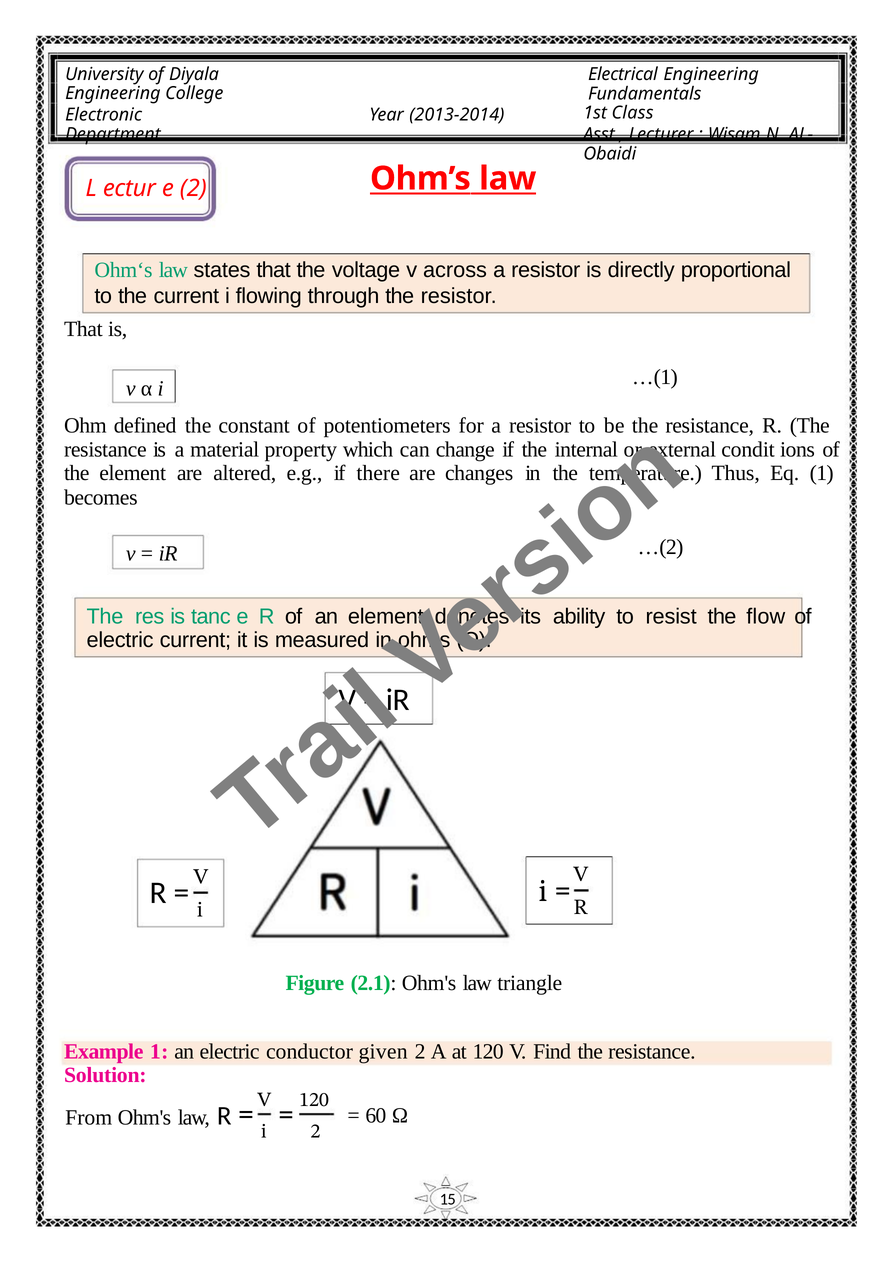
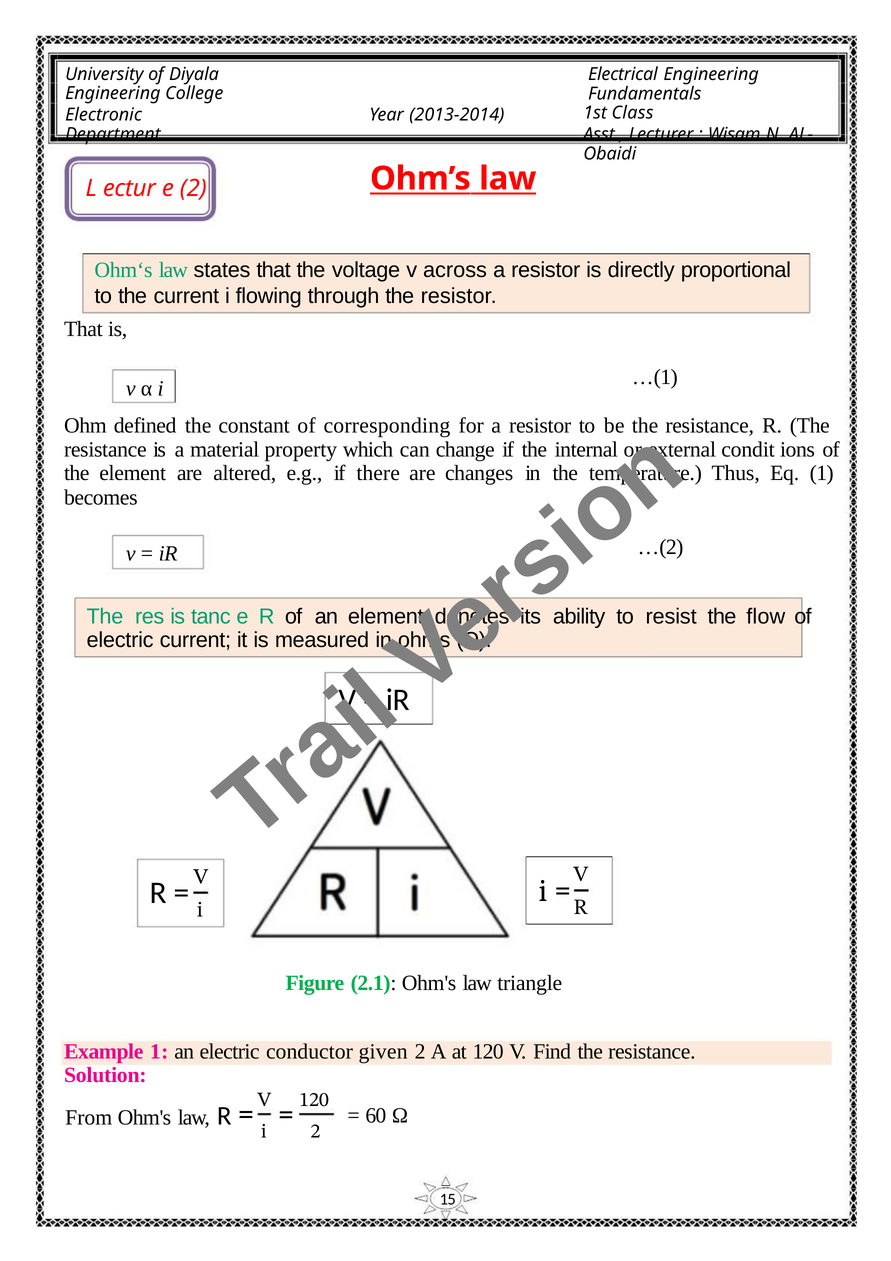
potentiometers: potentiometers -> corresponding (387, 425)
